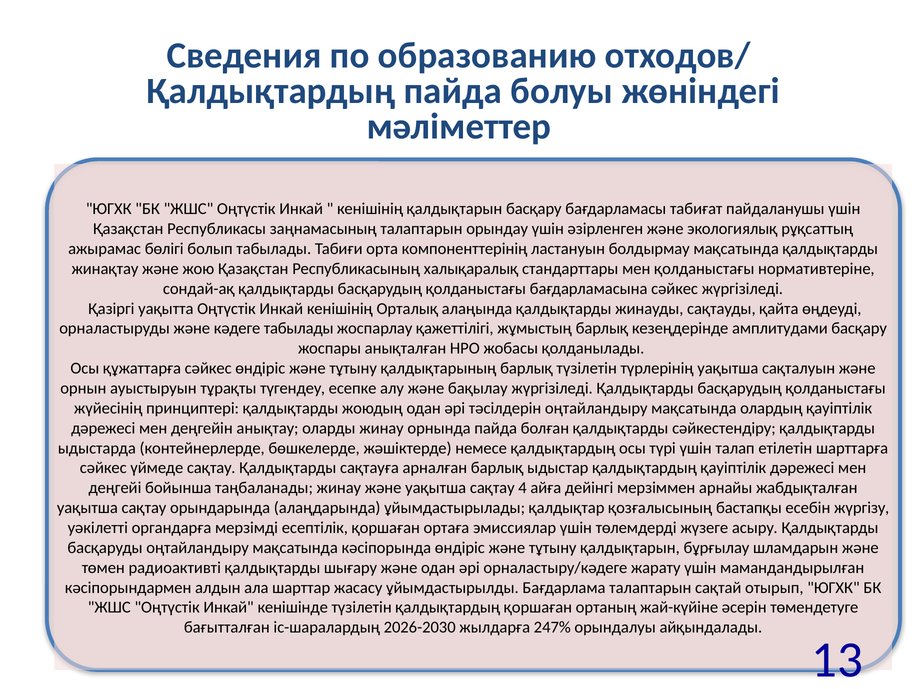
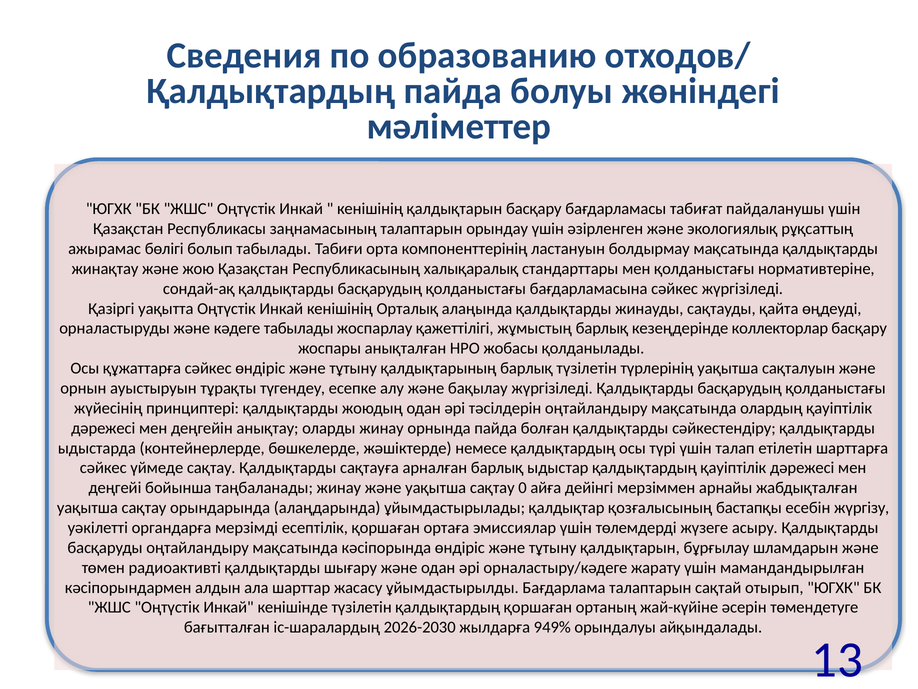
амплитудами: амплитудами -> коллекторлар (780, 328)
4: 4 -> 0 (523, 488)
247%: 247% -> 949% (552, 627)
